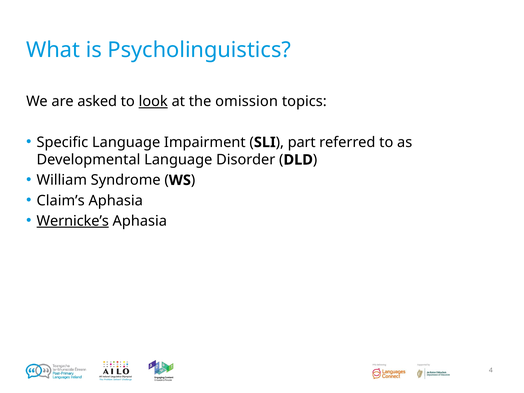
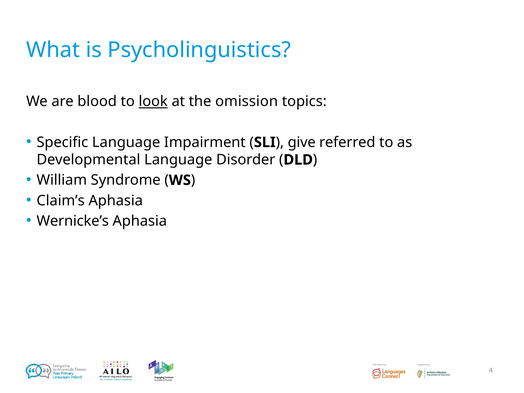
asked: asked -> blood (97, 101)
part: part -> give (302, 142)
Wernicke’s underline: present -> none (73, 221)
